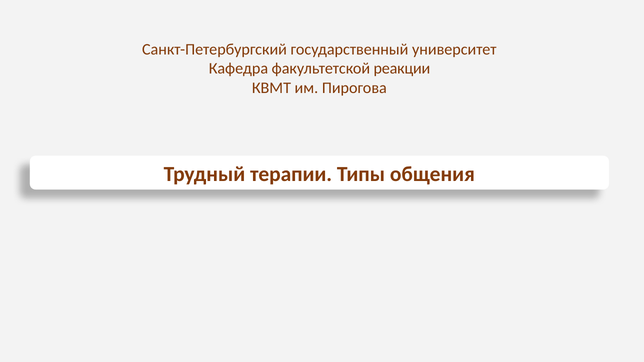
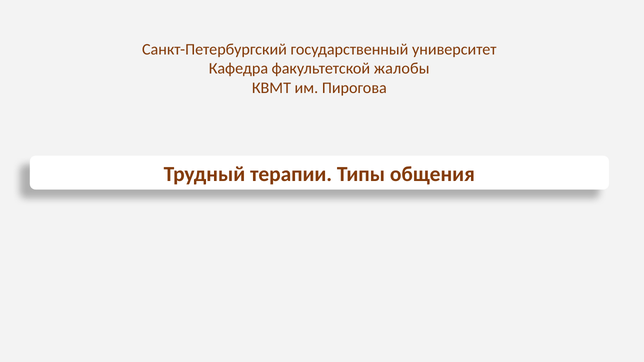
реакции: реакции -> жалобы (402, 69)
